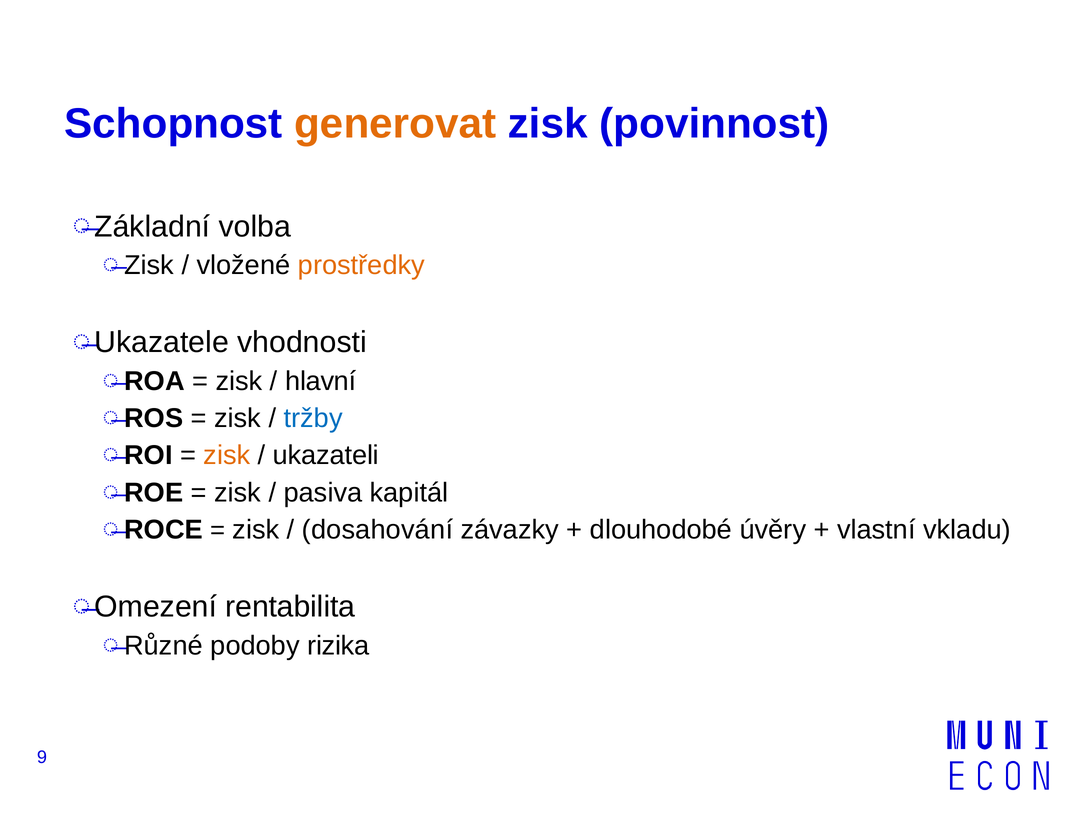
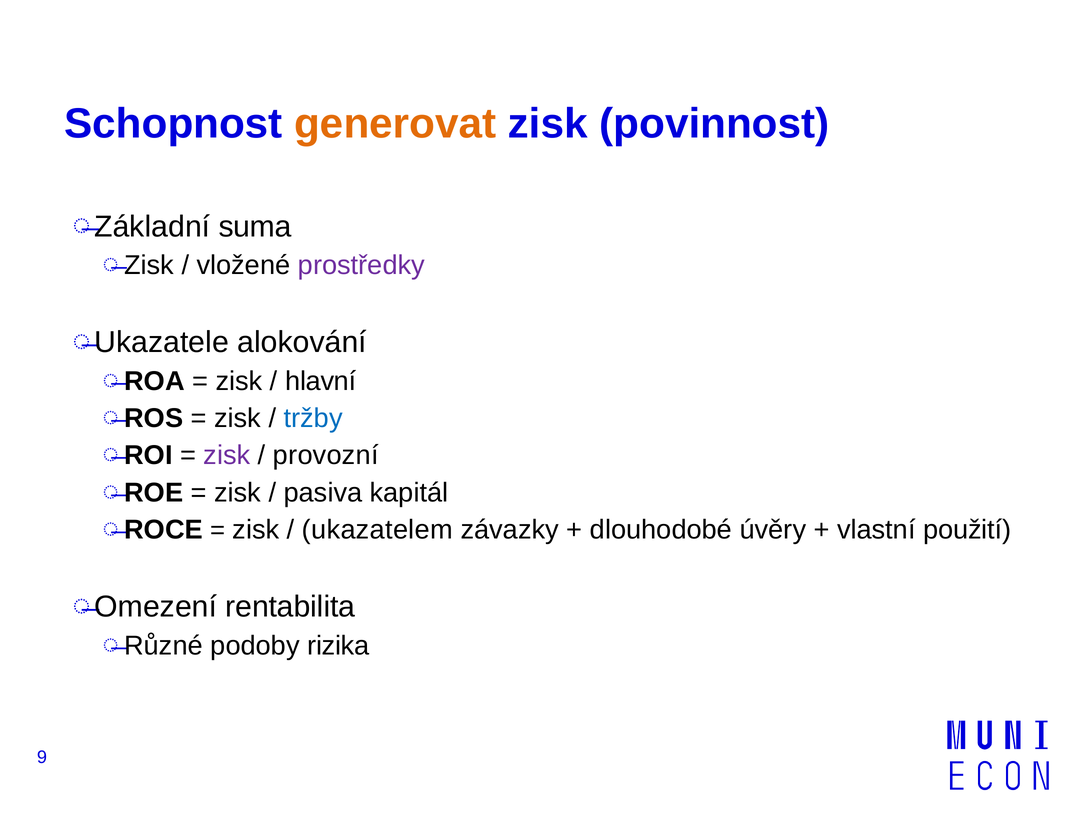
volba: volba -> suma (255, 227)
prostředky colour: orange -> purple (361, 266)
vhodnosti: vhodnosti -> alokování (302, 343)
zisk colour: orange -> purple (227, 456)
ukazateli: ukazateli -> provozní (326, 456)
dosahování: dosahování -> ukazatelem (377, 530)
vkladu: vkladu -> použití (967, 530)
